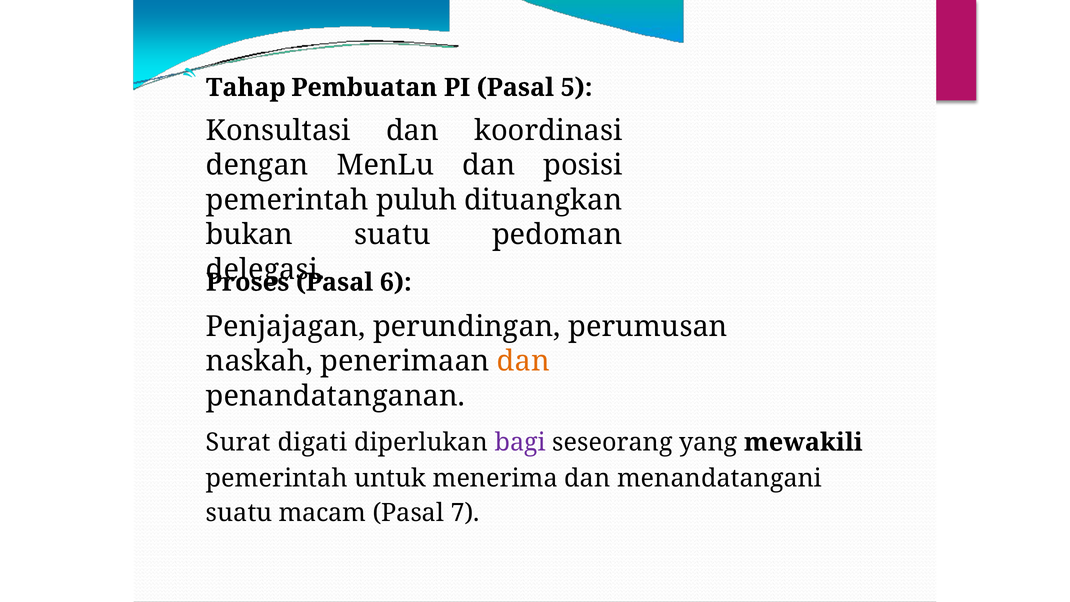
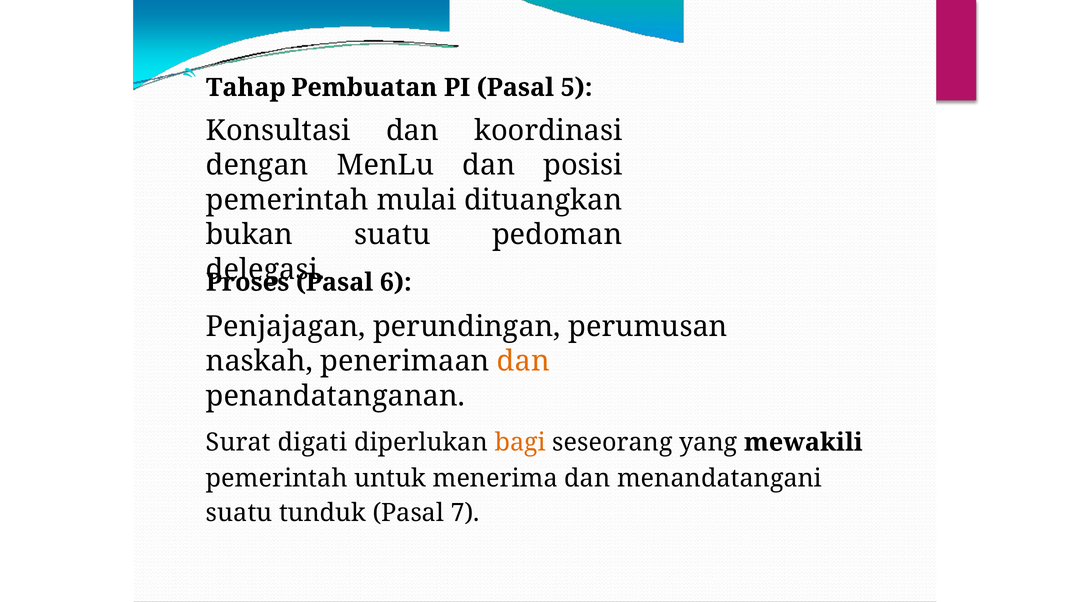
puluh: puluh -> mulai (416, 200)
bagi colour: purple -> orange (520, 442)
macam: macam -> tunduk (322, 513)
